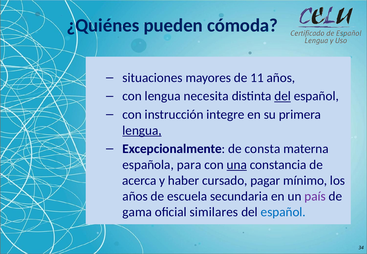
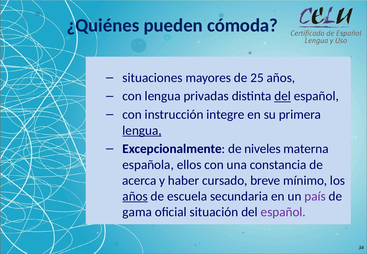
11: 11 -> 25 (257, 78)
necesita: necesita -> privadas (206, 96)
consta: consta -> niveles (263, 149)
para: para -> ellos (189, 165)
una underline: present -> none (237, 165)
pagar: pagar -> breve (265, 181)
años underline: none -> present (135, 196)
similares: similares -> situación (214, 212)
español colour: blue -> purple (283, 212)
